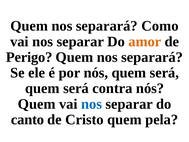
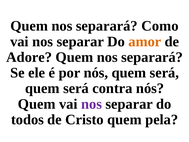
Perigo: Perigo -> Adore (29, 57)
nos colour: blue -> purple (91, 104)
canto: canto -> todos (27, 119)
